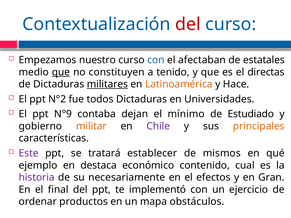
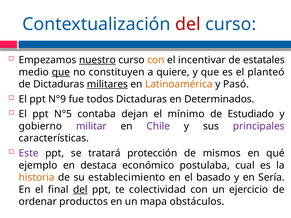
nuestro underline: none -> present (97, 60)
con colour: blue -> orange (156, 60)
afectaban: afectaban -> incentivar (202, 60)
tenido: tenido -> quiere (173, 72)
directas: directas -> planteó (266, 72)
Hace: Hace -> Pasó (236, 84)
N°2: N°2 -> N°9 (57, 99)
Universidades: Universidades -> Determinados (219, 99)
N°9: N°9 -> N°5 (63, 114)
militar colour: orange -> purple (91, 126)
principales colour: orange -> purple (259, 126)
establecer: establecer -> protección (152, 153)
contenido: contenido -> postulaba (205, 165)
historia colour: purple -> orange (37, 178)
necesariamente: necesariamente -> establecimiento (127, 178)
efectos: efectos -> basado (213, 178)
Gran: Gran -> Sería (271, 178)
del underline: none -> present (80, 190)
implementó: implementó -> colectividad (158, 190)
